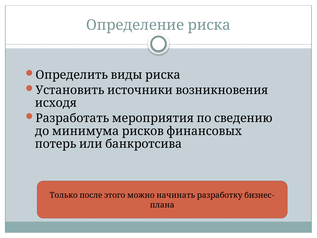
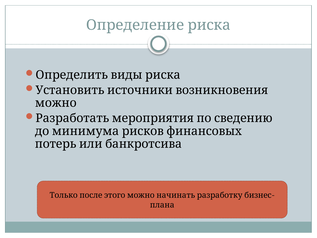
исходя: исходя -> можно (56, 103)
